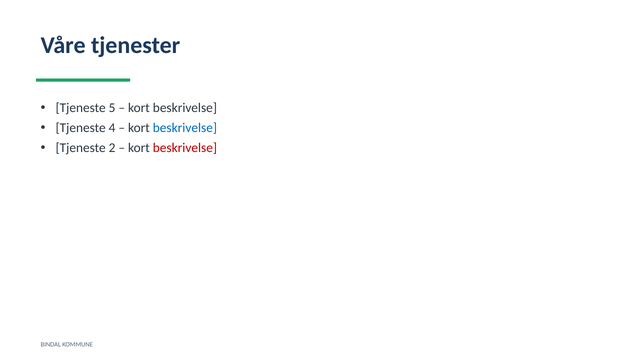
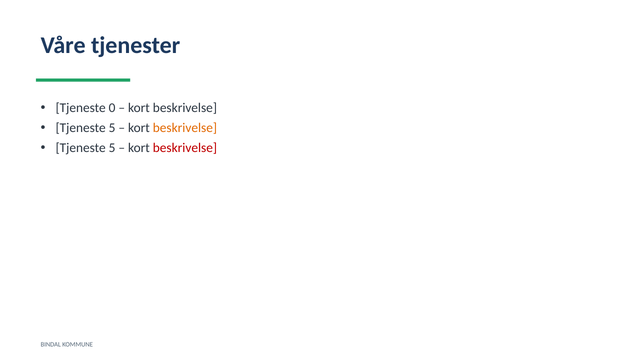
5: 5 -> 0 (112, 108)
4: 4 -> 5 (112, 128)
beskrivelse colour: blue -> orange (185, 128)
2: 2 -> 5 (112, 148)
